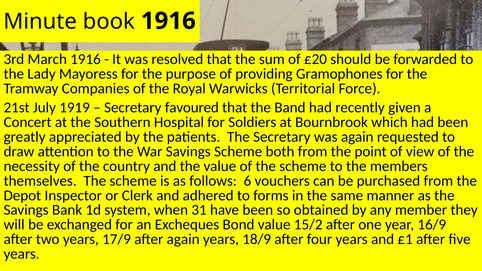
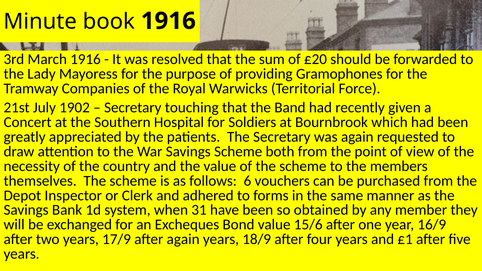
1919: 1919 -> 1902 (75, 108)
favoured: favoured -> touching (192, 108)
15/2: 15/2 -> 15/6 (308, 225)
